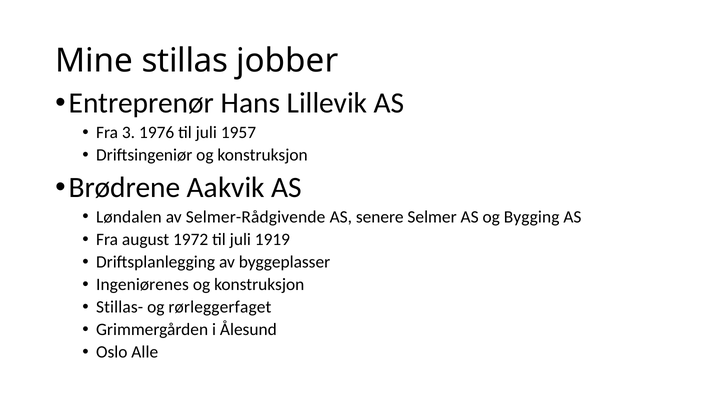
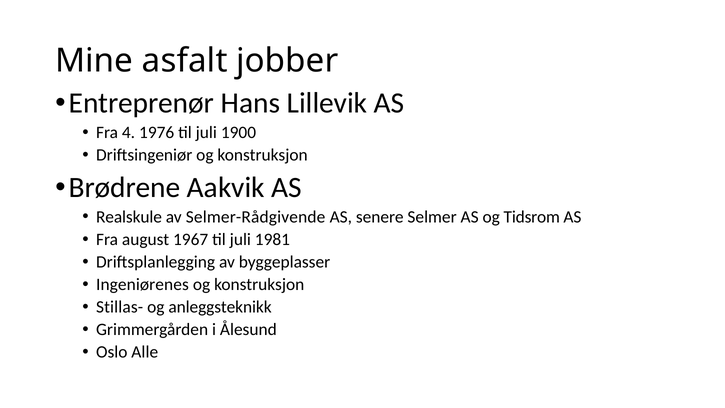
stillas: stillas -> asfalt (185, 61)
3: 3 -> 4 (129, 132)
1957: 1957 -> 1900 (238, 132)
Løndalen: Løndalen -> Realskule (129, 217)
Bygging: Bygging -> Tidsrom (532, 217)
1972: 1972 -> 1967 (191, 239)
1919: 1919 -> 1981 (272, 239)
rørleggerfaget: rørleggerfaget -> anleggsteknikk (220, 307)
